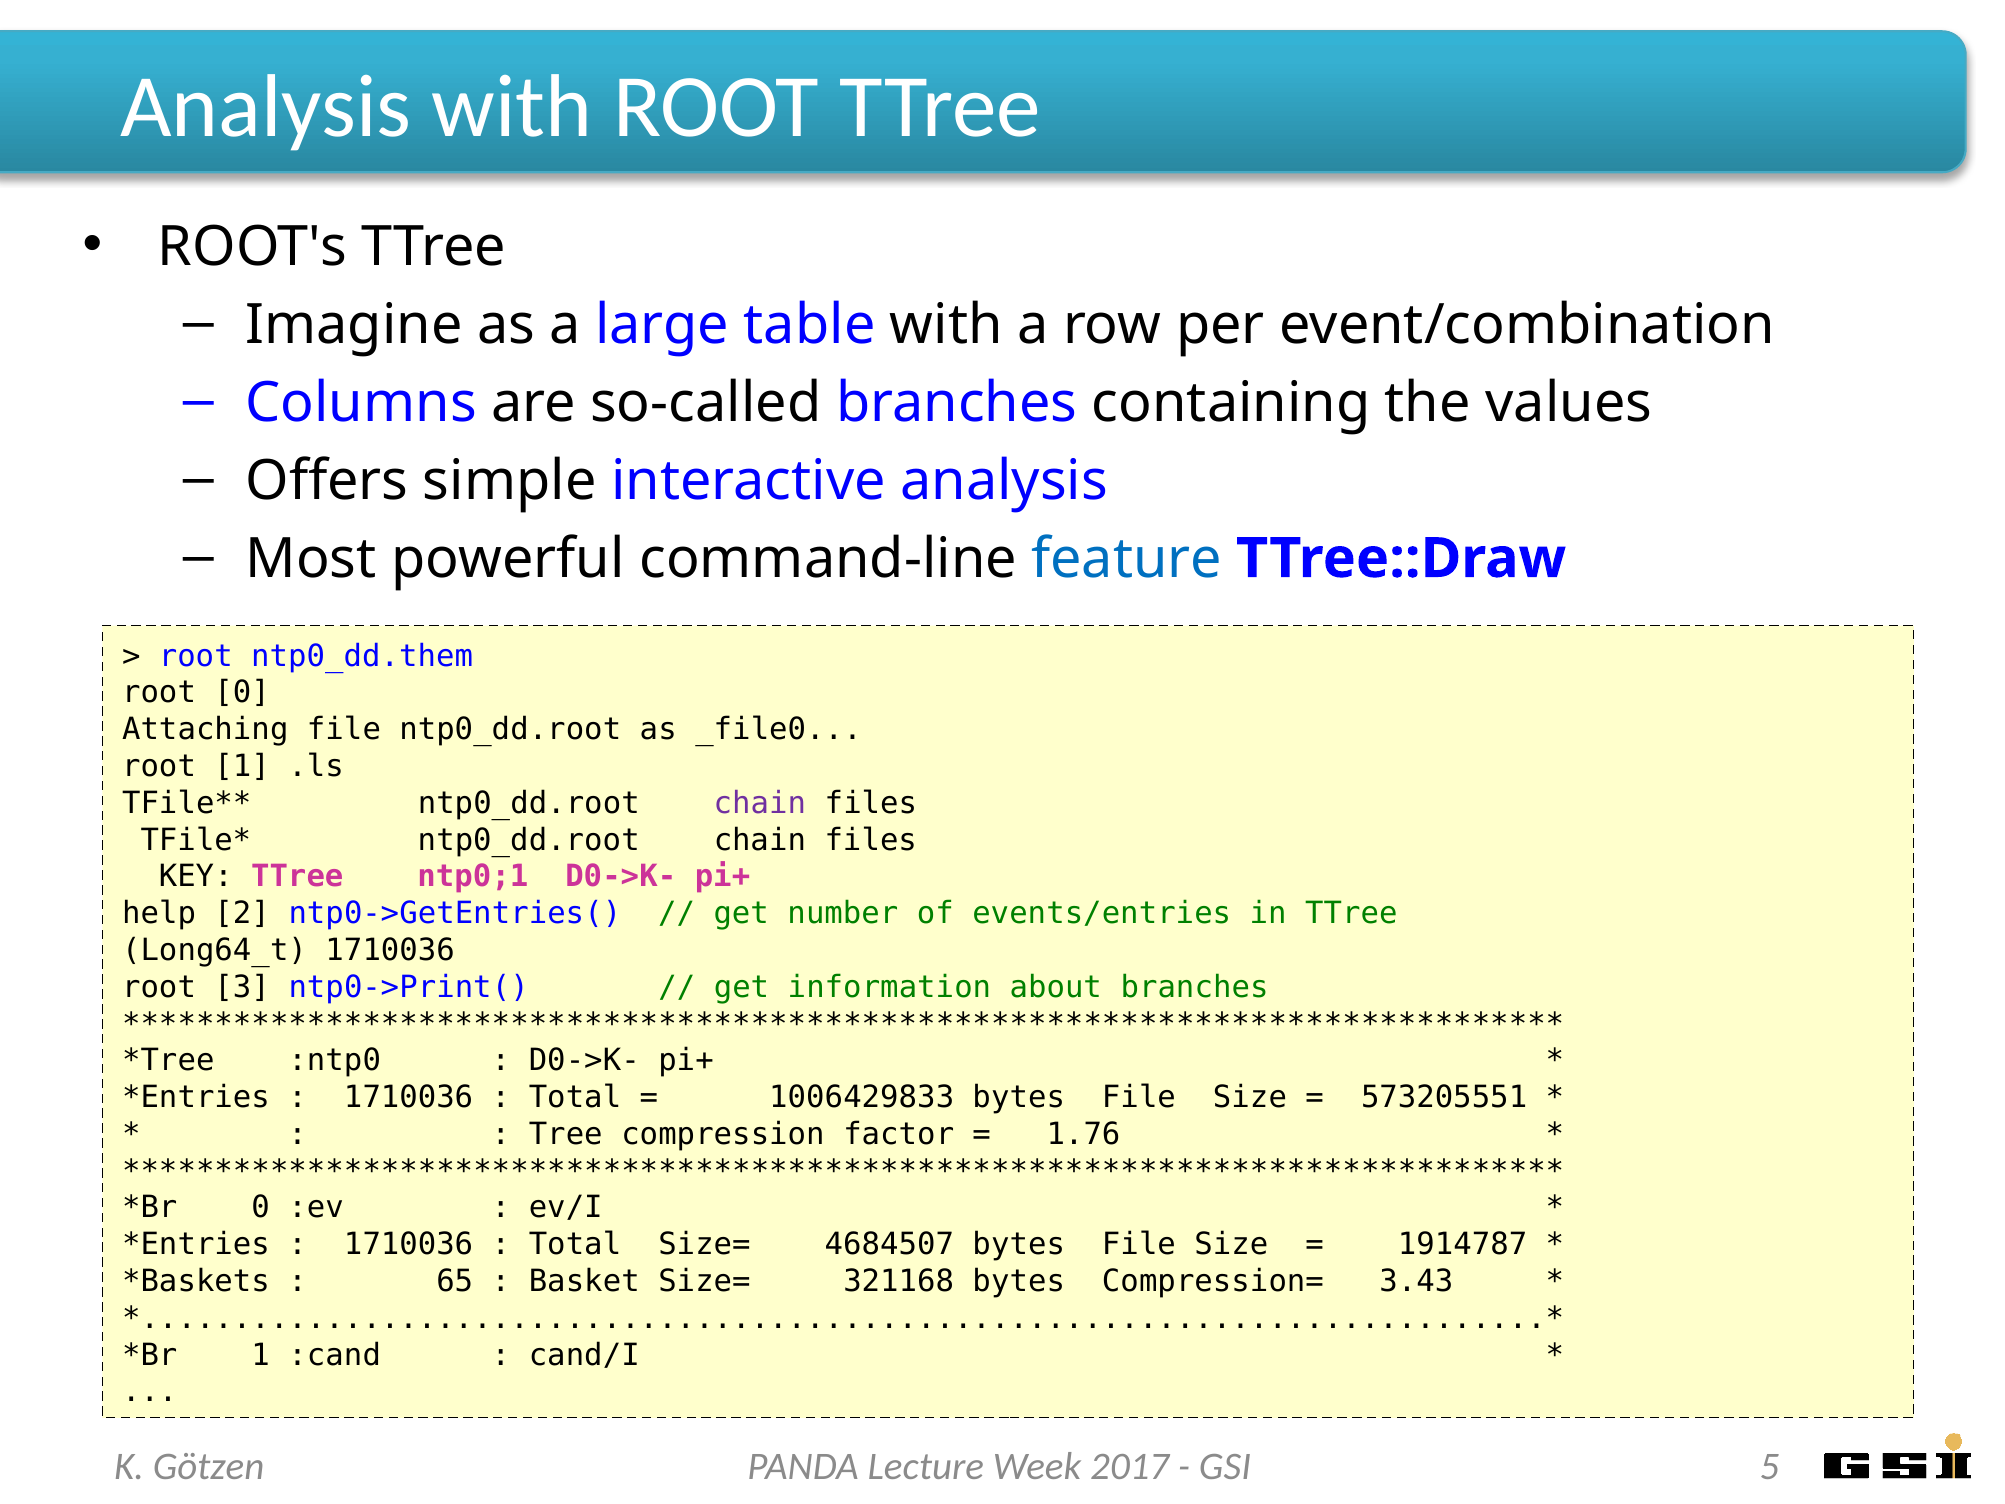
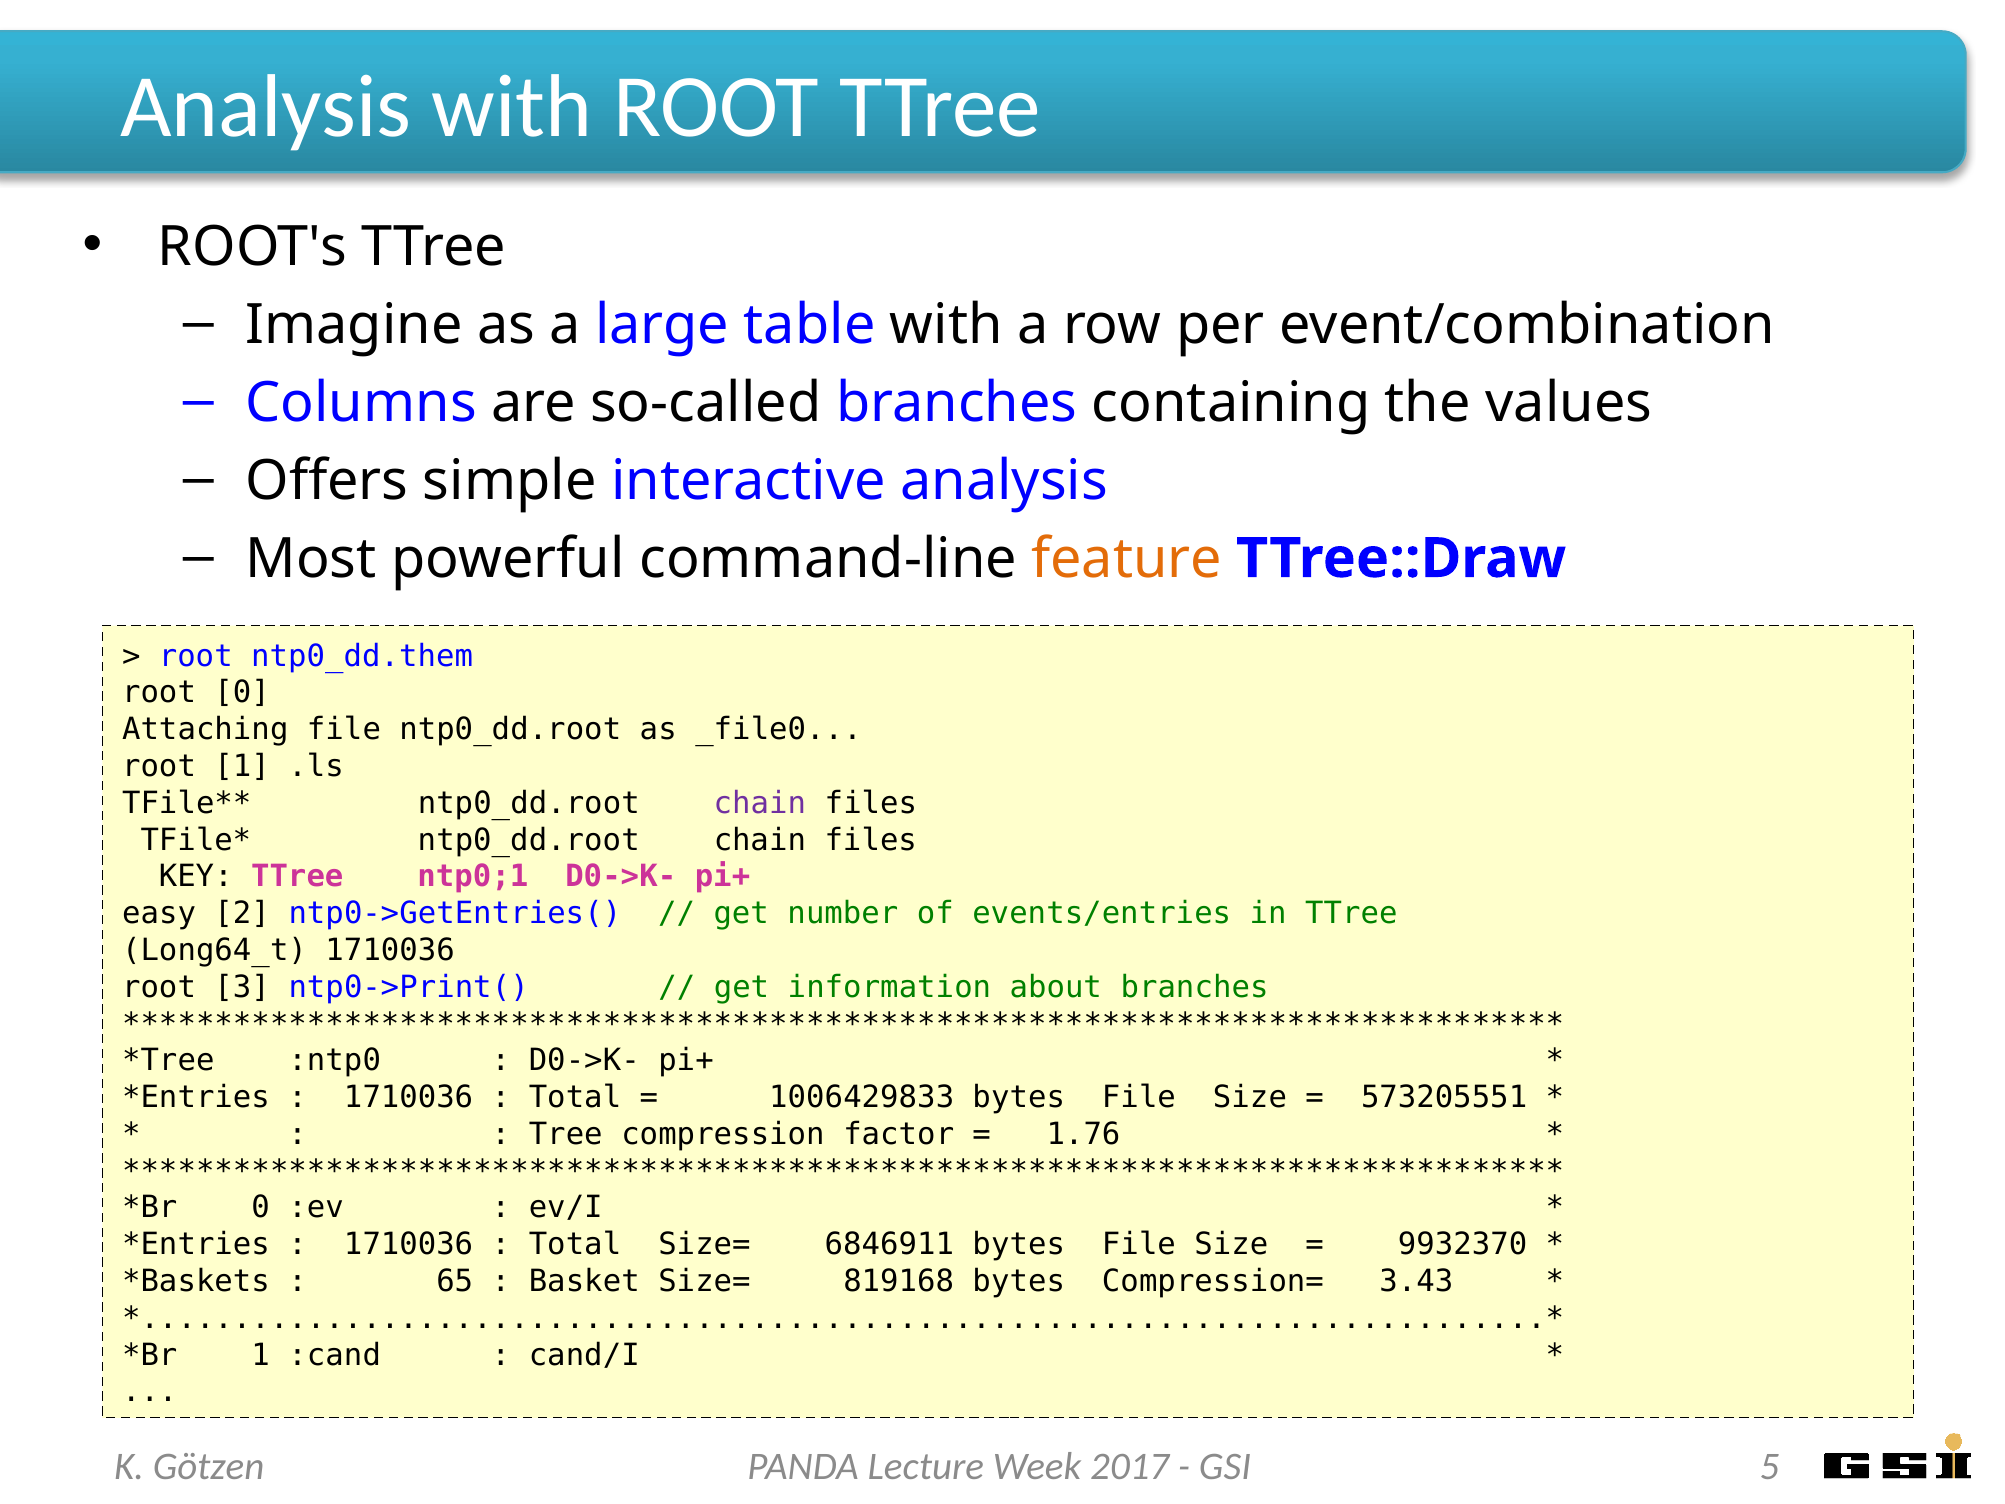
feature colour: blue -> orange (1127, 559)
help: help -> easy (159, 913)
4684507: 4684507 -> 6846911 (889, 1244)
1914787: 1914787 -> 9932370 (1463, 1244)
321168: 321168 -> 819168 (899, 1281)
